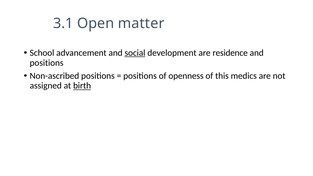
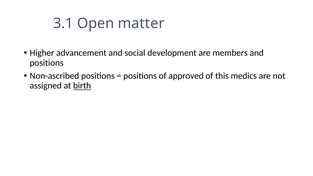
School: School -> Higher (42, 53)
social underline: present -> none (135, 53)
residence: residence -> members (230, 53)
openness: openness -> approved (186, 76)
